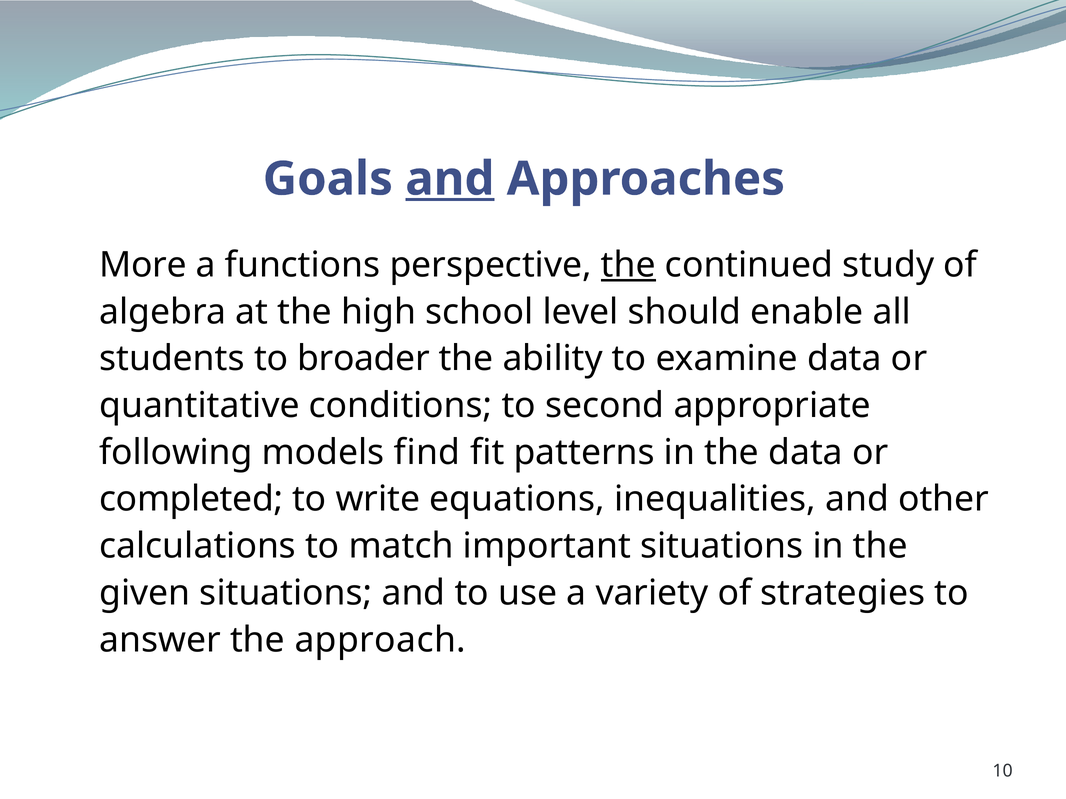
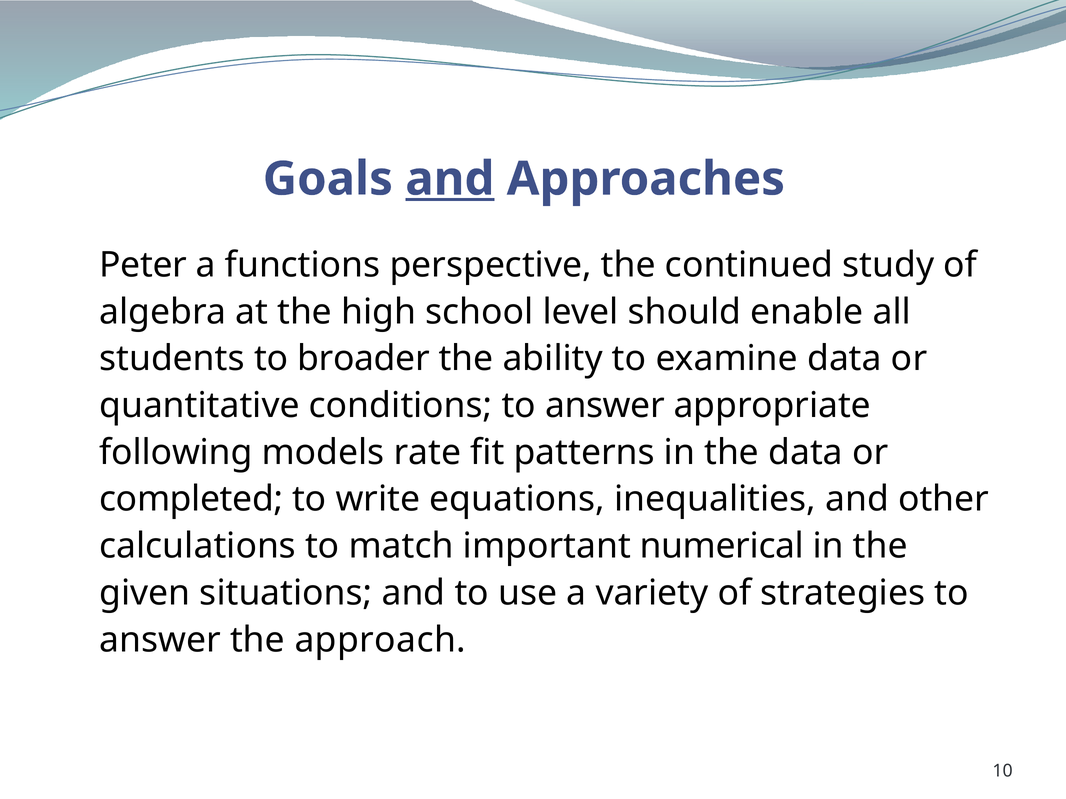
More: More -> Peter (143, 265)
the underline: present -> none (628, 265)
conditions to second: second -> answer (605, 406)
find: find -> rate (427, 453)
important situations: situations -> numerical (722, 546)
